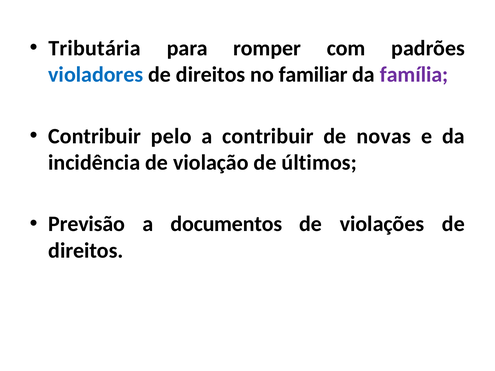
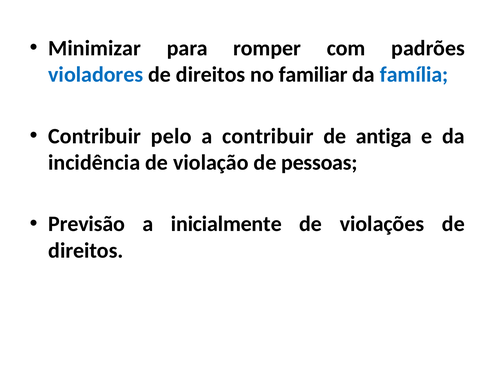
Tributária: Tributária -> Minimizar (95, 48)
família colour: purple -> blue (414, 75)
novas: novas -> antiga (384, 136)
últimos: últimos -> pessoas (319, 163)
documentos: documentos -> inicialmente (226, 224)
